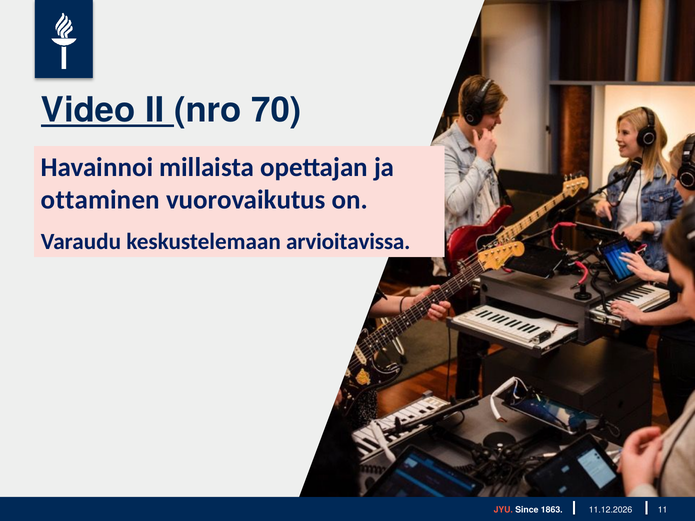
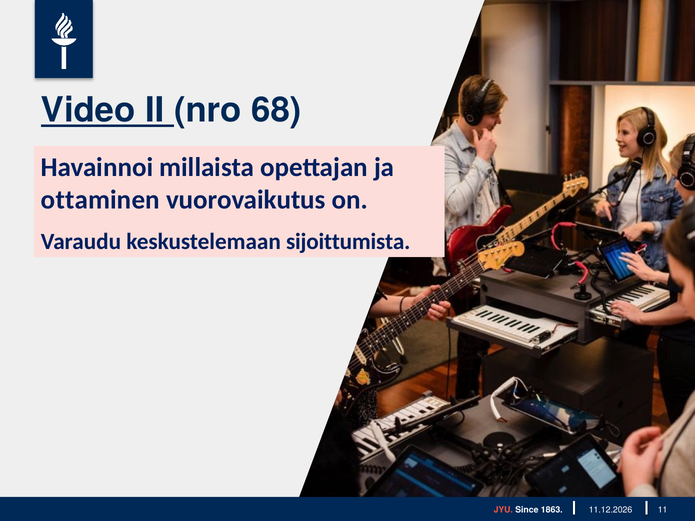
70: 70 -> 68 (276, 110)
arvioitavissa: arvioitavissa -> sijoittumista (348, 242)
